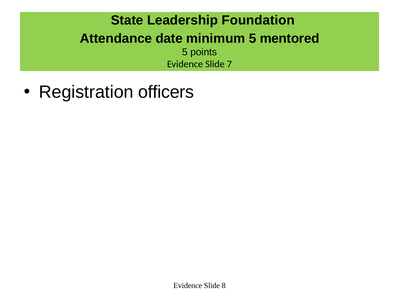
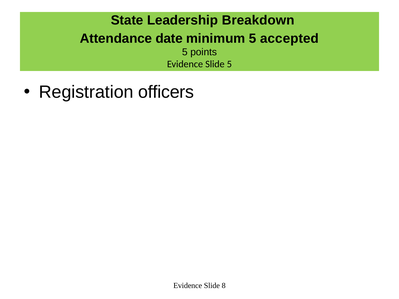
Foundation: Foundation -> Breakdown (258, 20)
mentored: mentored -> accepted (289, 38)
Slide 7: 7 -> 5 (229, 64)
